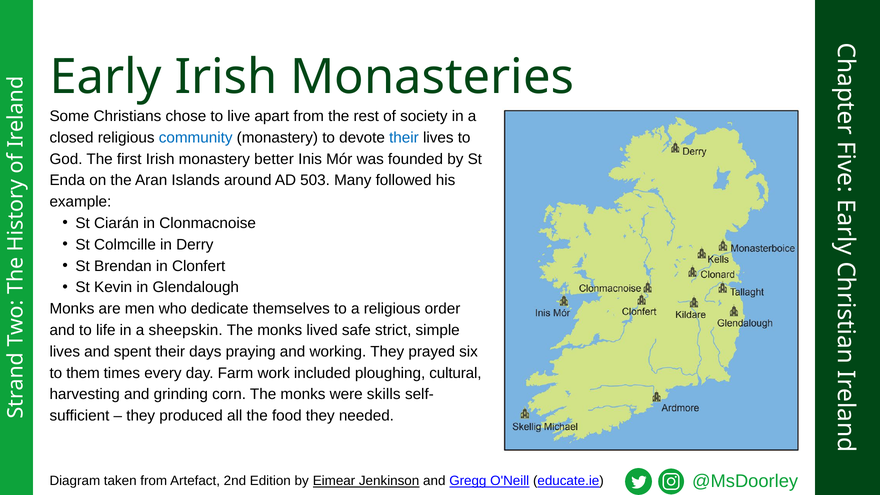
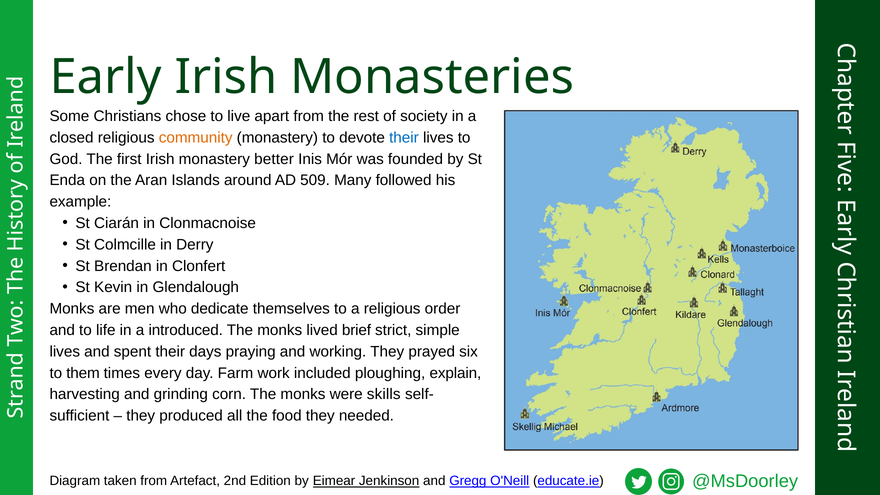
community colour: blue -> orange (196, 138)
503: 503 -> 509 (315, 180)
sheepskin: sheepskin -> introduced (186, 330)
safe: safe -> brief (356, 330)
cultural: cultural -> explain (455, 373)
